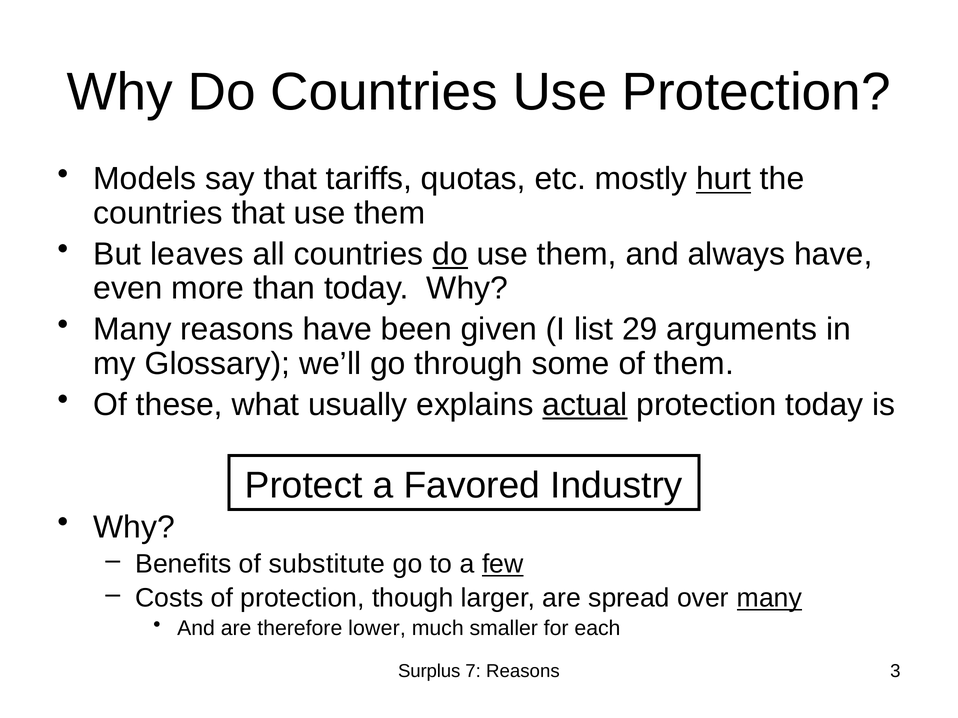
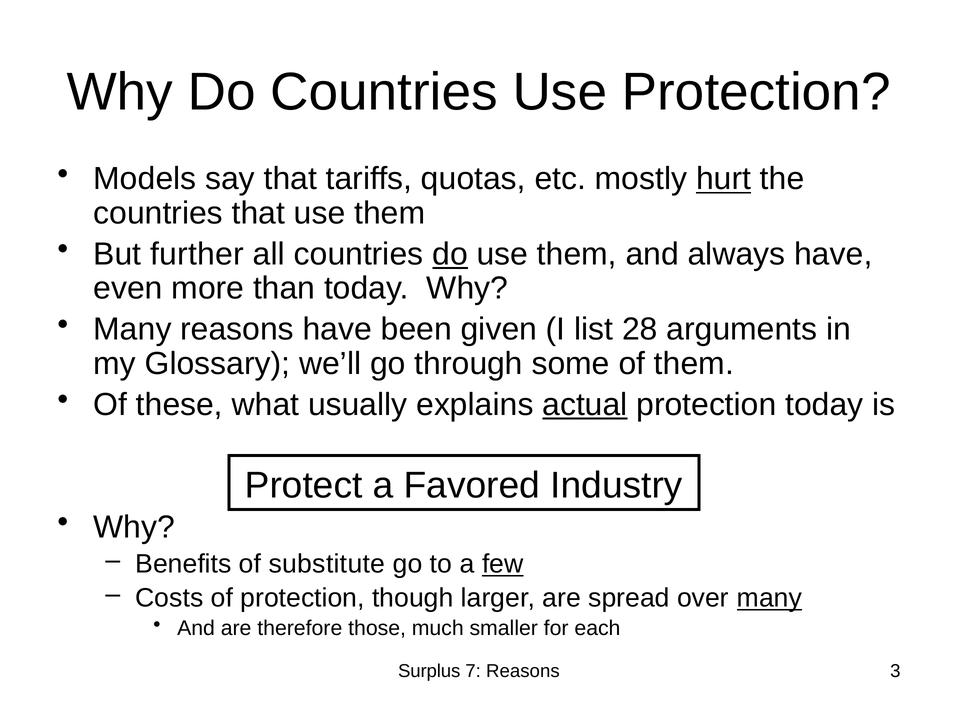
leaves: leaves -> further (197, 254)
29: 29 -> 28 (640, 330)
lower: lower -> those (377, 629)
